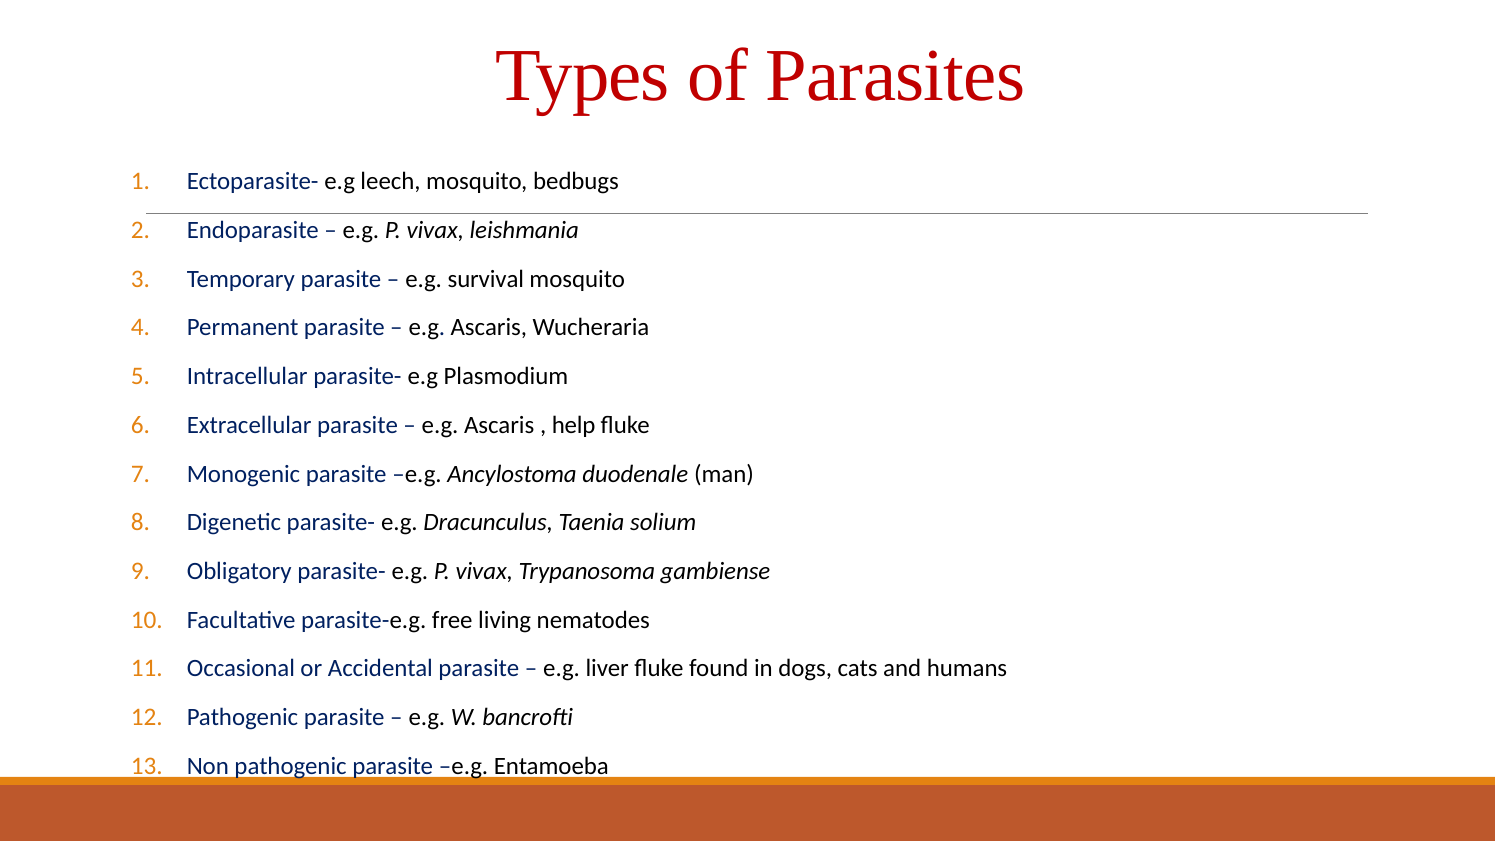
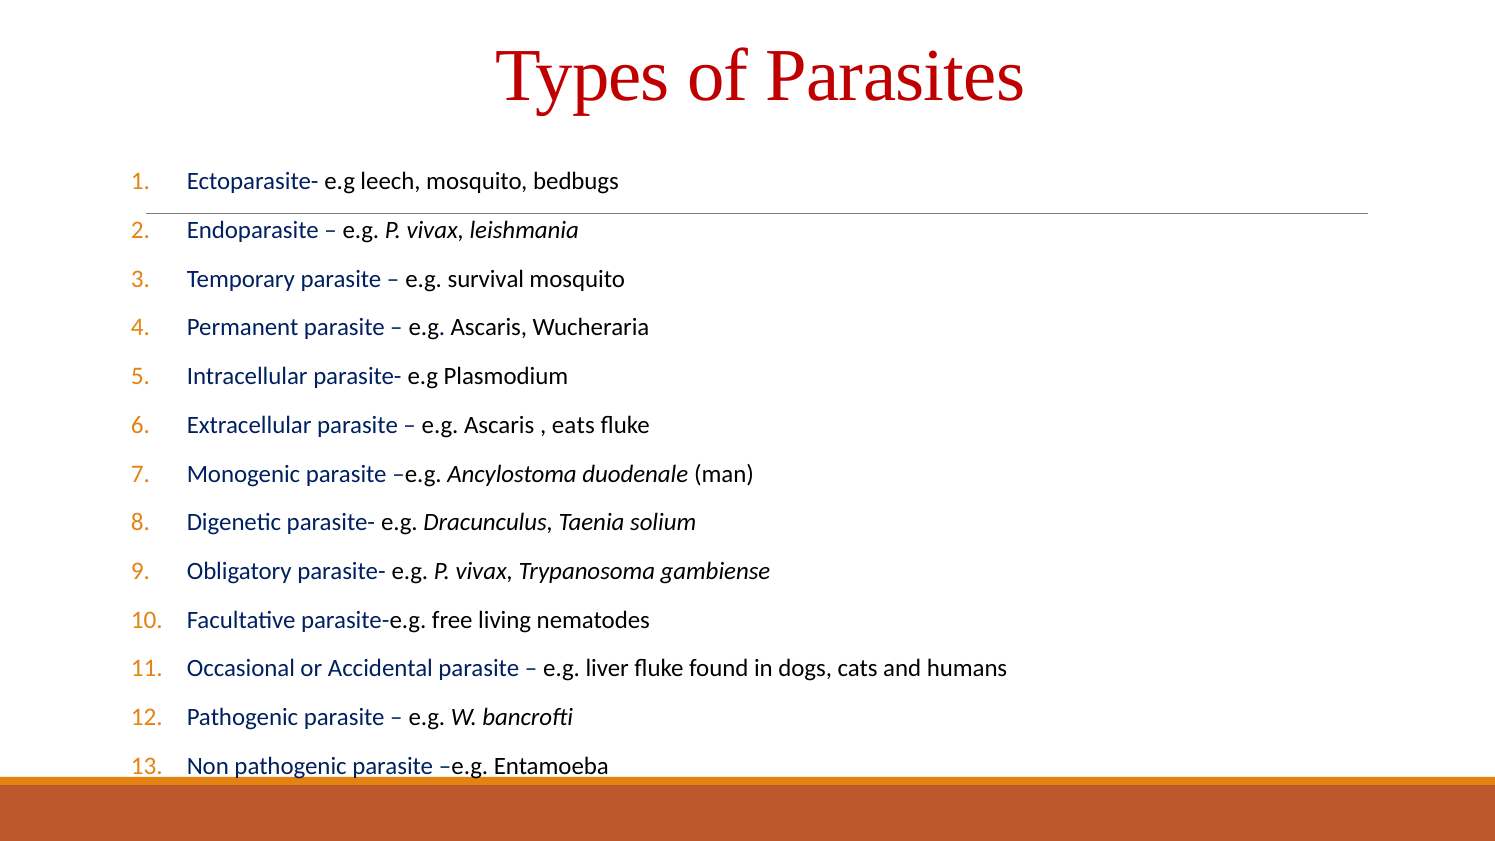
help: help -> eats (573, 425)
